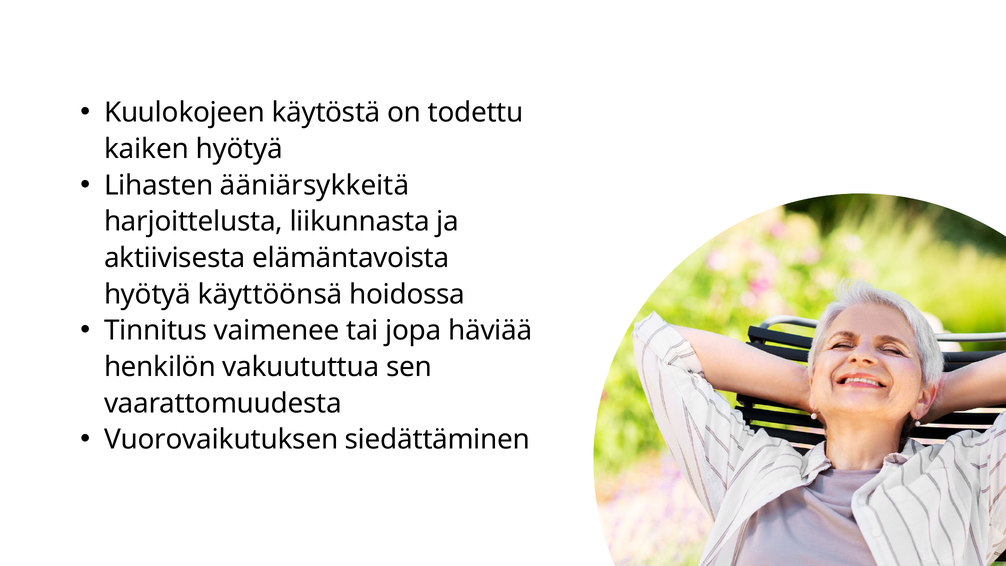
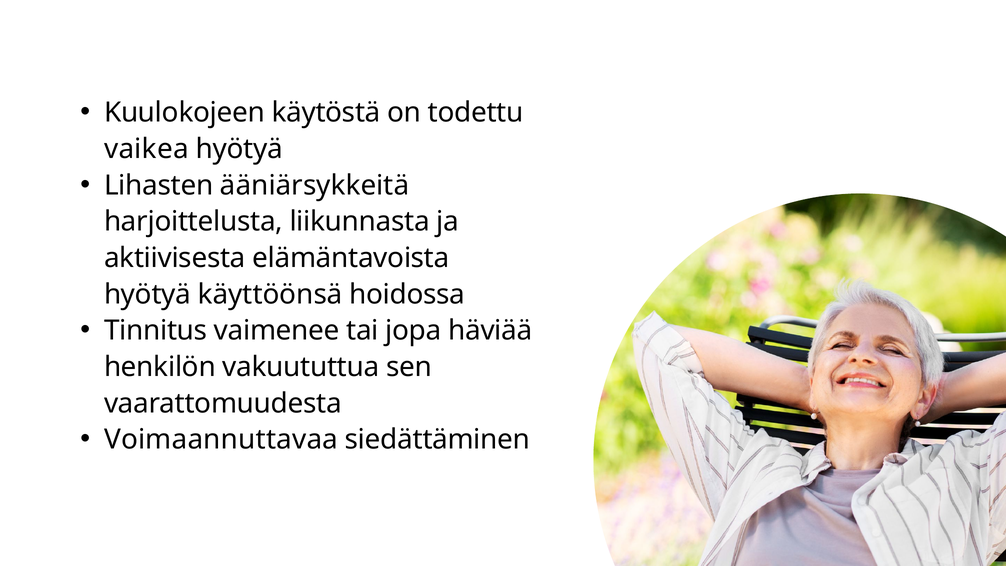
kaiken: kaiken -> vaikea (146, 149)
Vuorovaikutuksen: Vuorovaikutuksen -> Voimaannuttavaa (221, 440)
